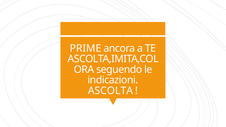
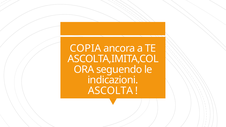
PRIME: PRIME -> COPIA (86, 48)
